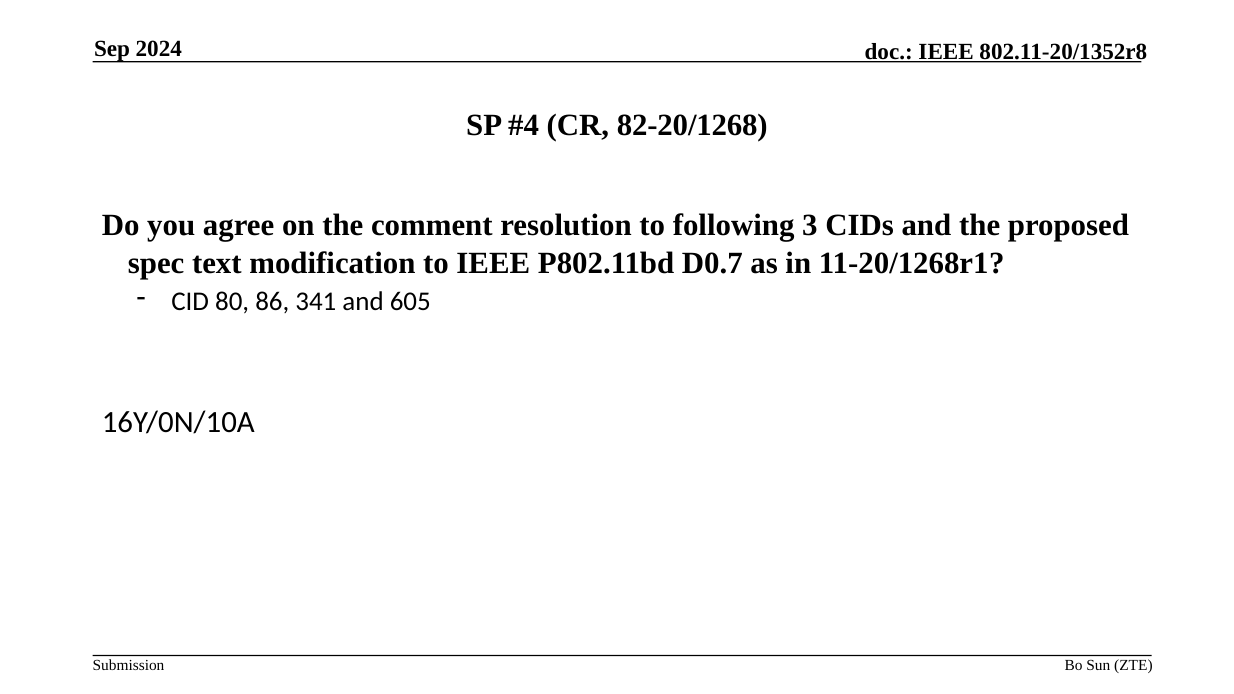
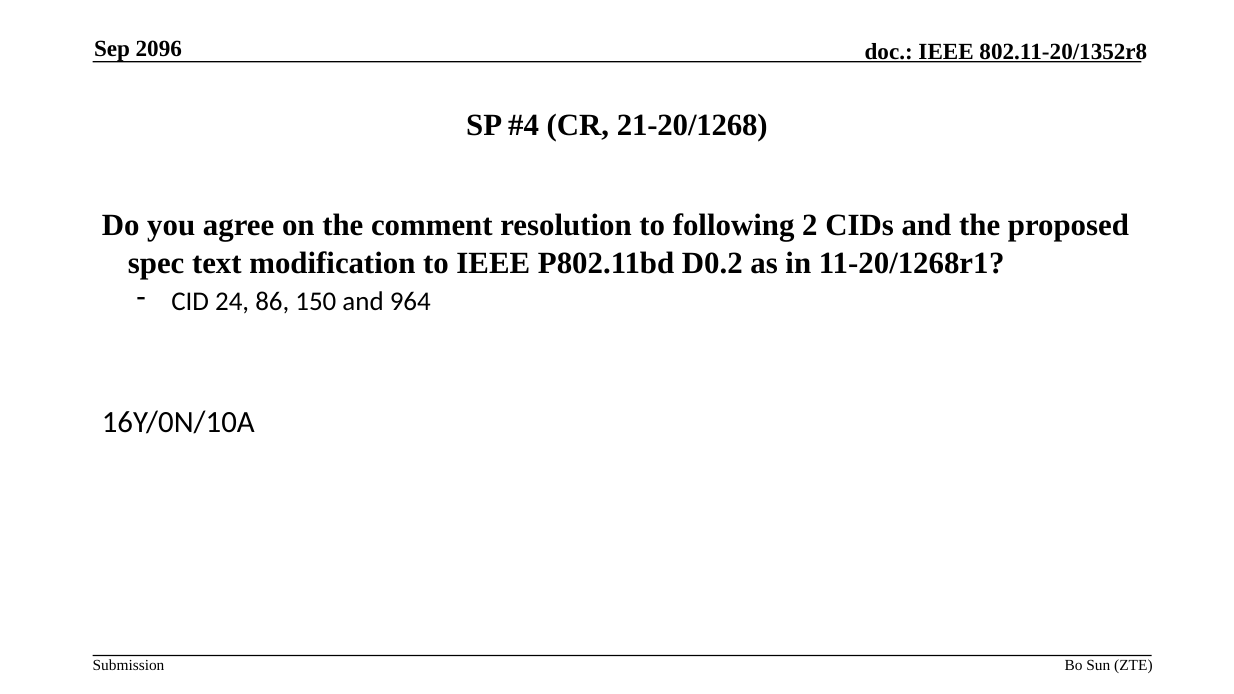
2024: 2024 -> 2096 (159, 49)
82-20/1268: 82-20/1268 -> 21-20/1268 (692, 125)
3: 3 -> 2 (810, 226)
D0.7: D0.7 -> D0.2 (712, 263)
80: 80 -> 24 (232, 302)
341: 341 -> 150 (316, 302)
605: 605 -> 964 (410, 302)
